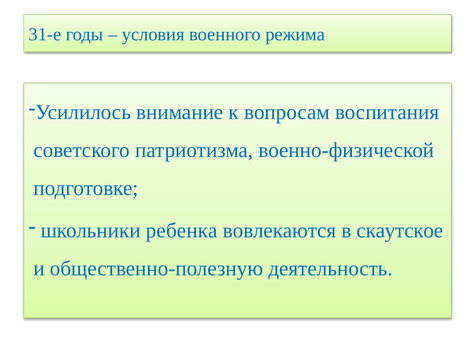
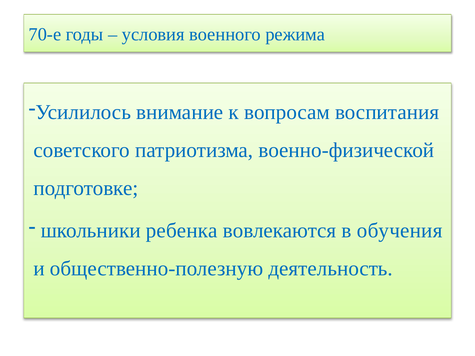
31-е: 31-е -> 70-е (45, 34)
скаутское: скаутское -> обучения (400, 231)
